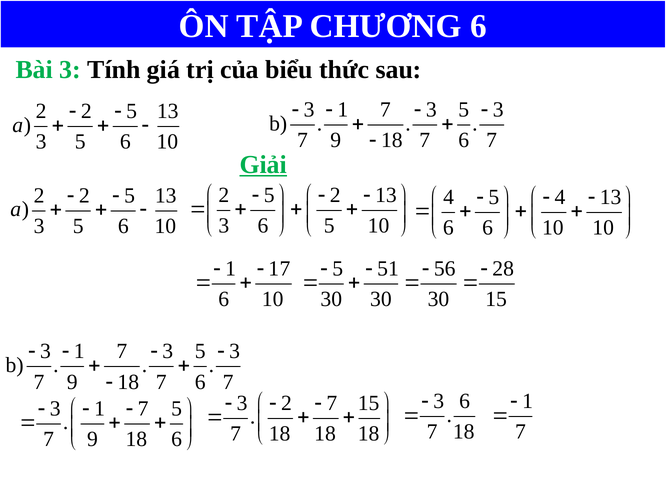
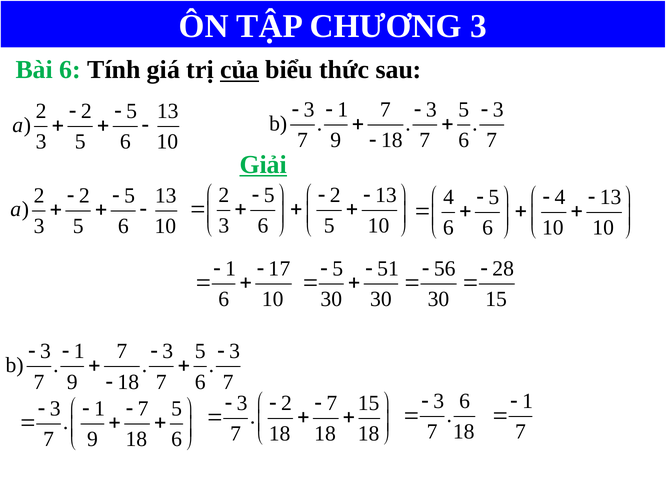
CHƯƠNG 6: 6 -> 3 (478, 27)
Bài 3: 3 -> 6 (70, 70)
của underline: none -> present (240, 70)
